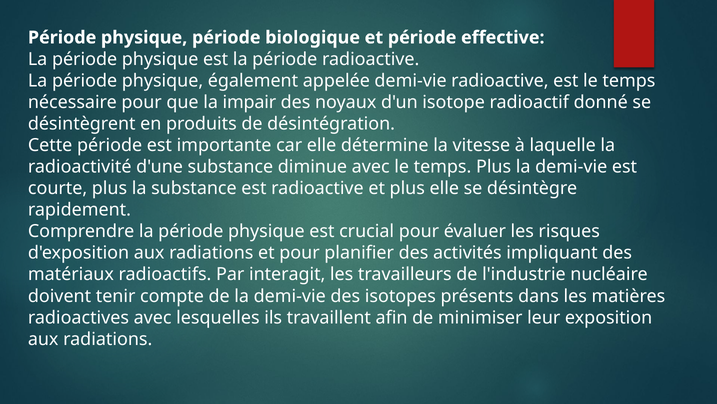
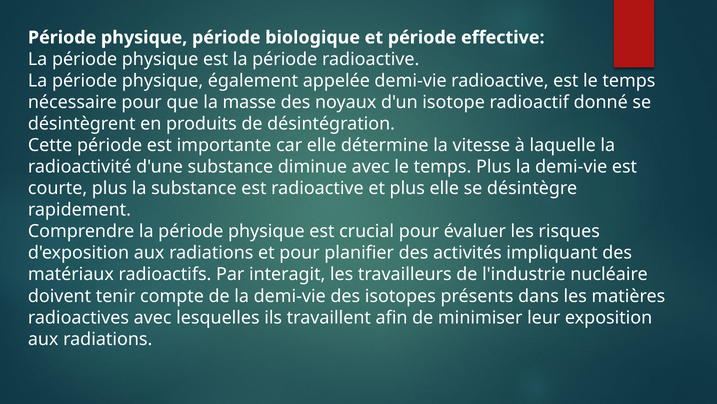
impair: impair -> masse (249, 102)
